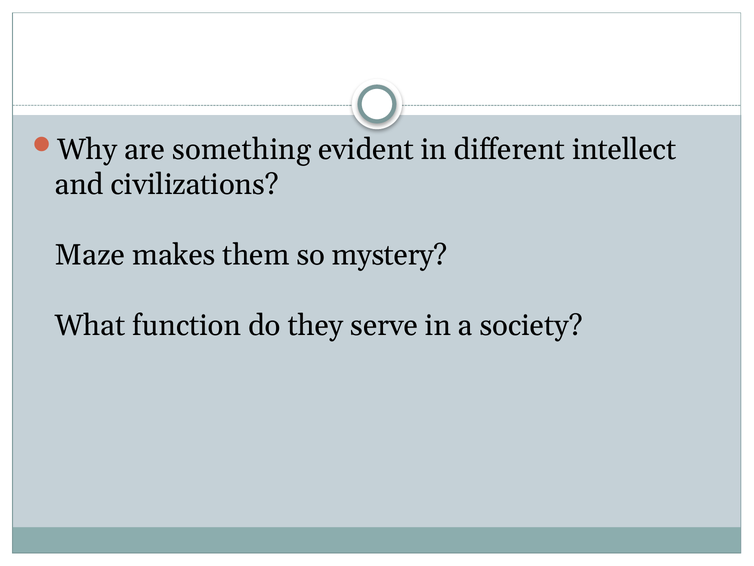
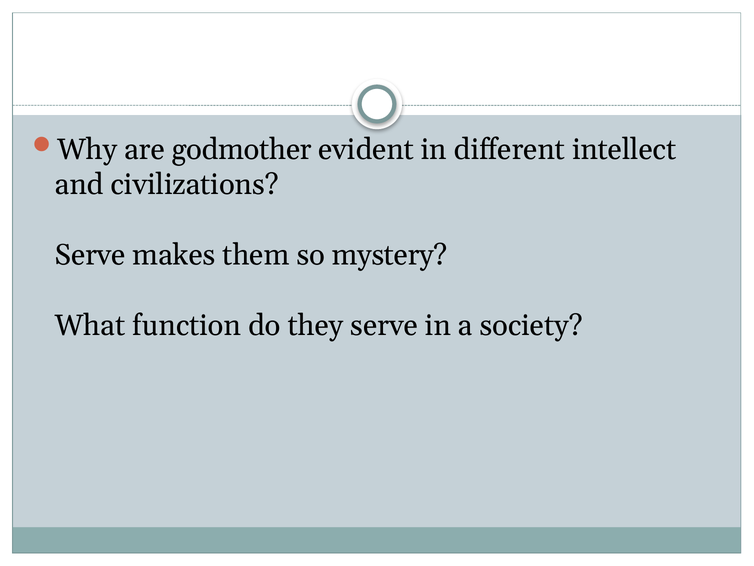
something: something -> godmother (242, 149)
Maze: Maze -> Serve (90, 255)
